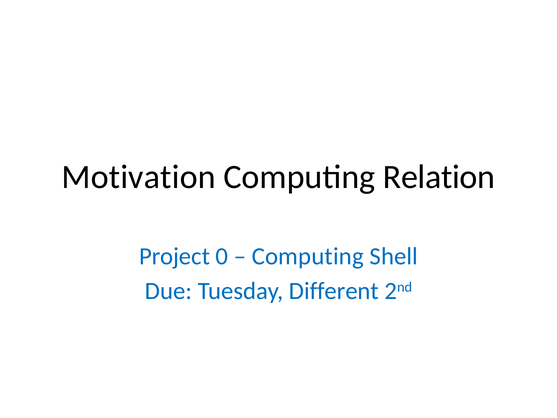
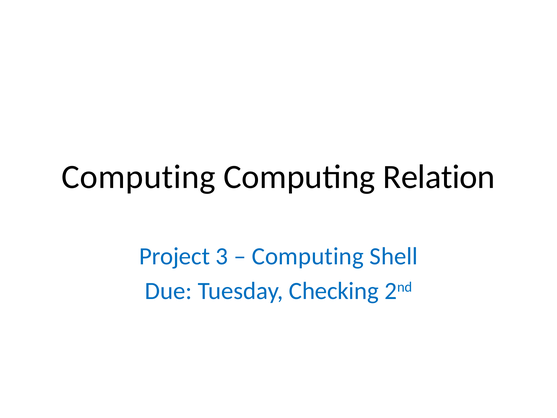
Motivation: Motivation -> Computing (139, 177)
0: 0 -> 3 (222, 256)
Different: Different -> Checking (334, 291)
